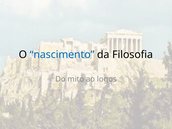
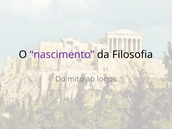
nascimento colour: blue -> purple (62, 55)
